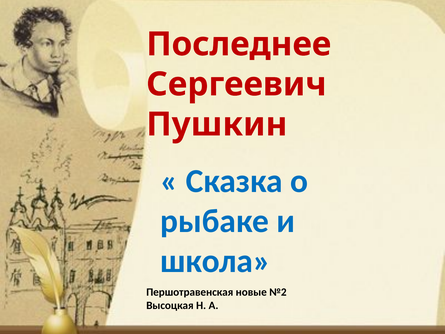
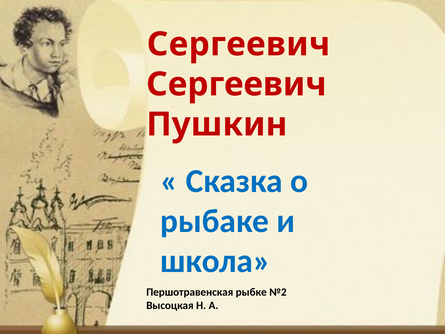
Последнее: Последнее -> Сергеевич (239, 44)
новые: новые -> рыбке (251, 292)
